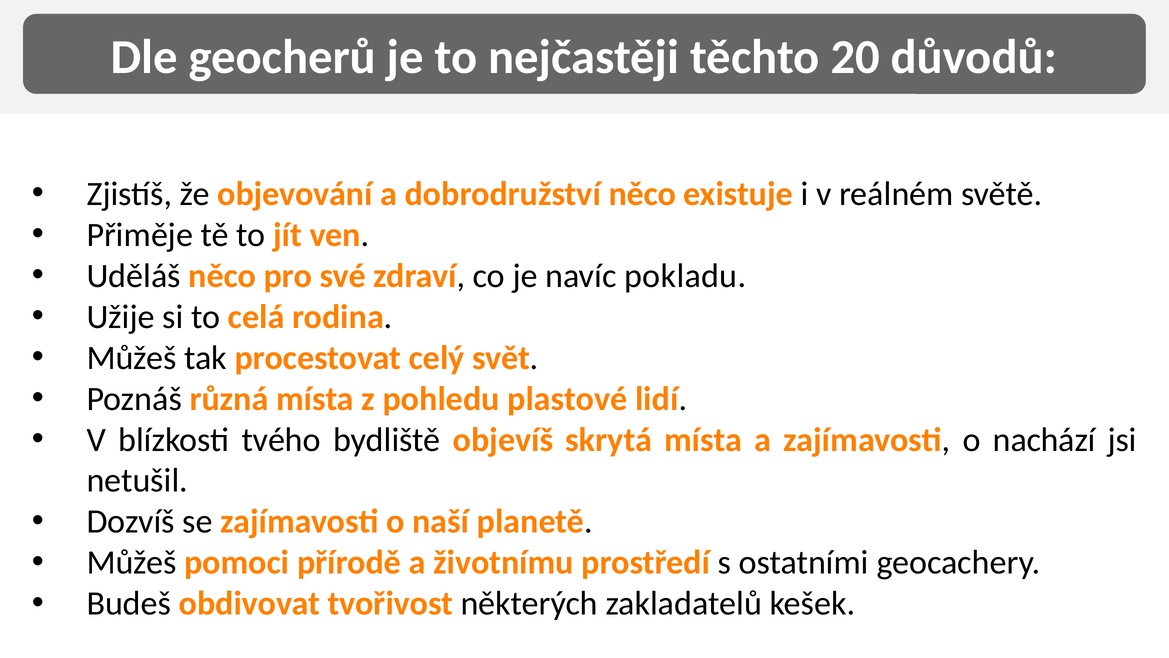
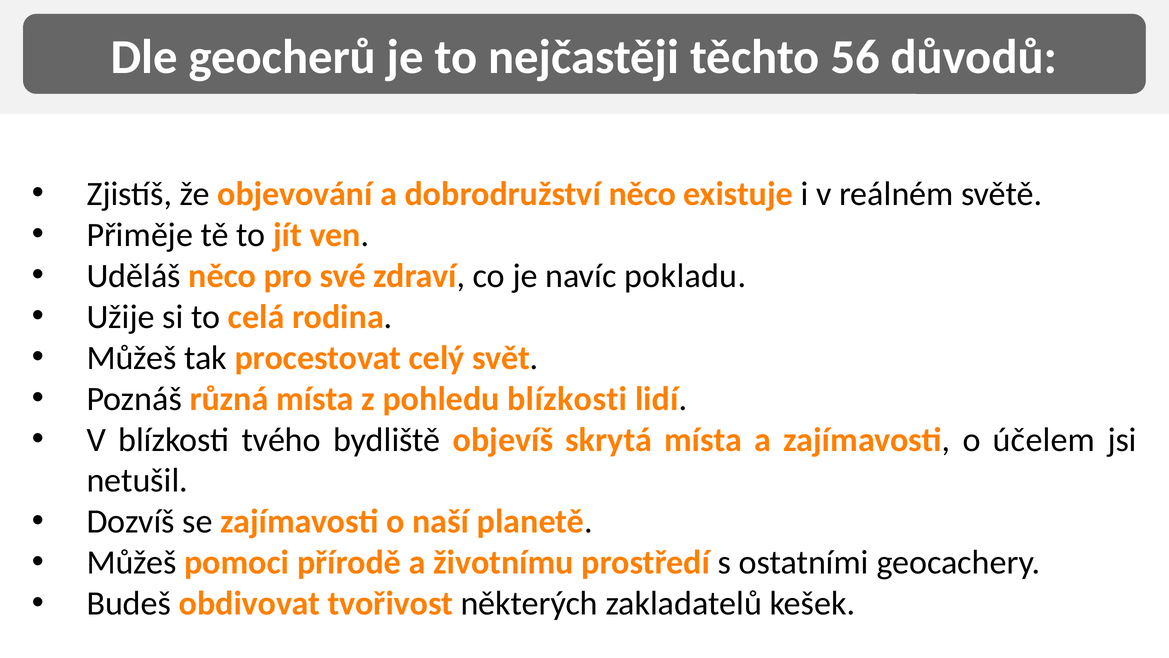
20: 20 -> 56 (855, 57)
pohledu plastové: plastové -> blízkosti (567, 399)
nachází: nachází -> účelem (1044, 439)
